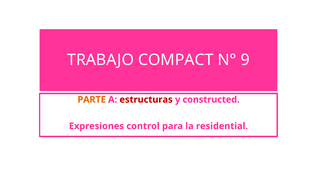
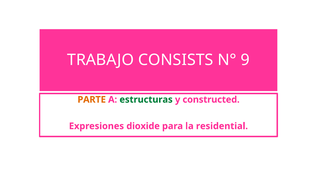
COMPACT: COMPACT -> CONSISTS (176, 60)
estructuras colour: red -> green (146, 100)
control: control -> dioxide (143, 126)
